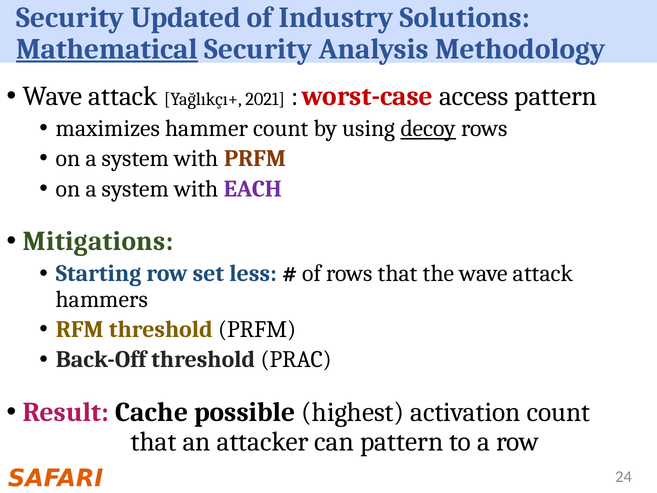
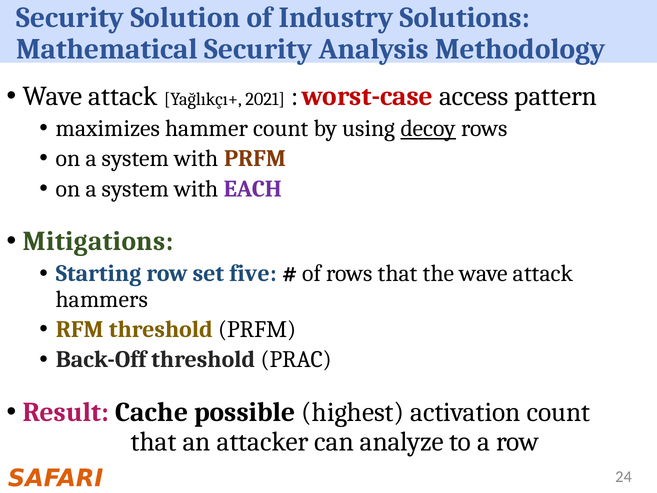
Updated: Updated -> Solution (185, 17)
Mathematical underline: present -> none (107, 49)
less: less -> five (253, 273)
can pattern: pattern -> analyze (402, 442)
